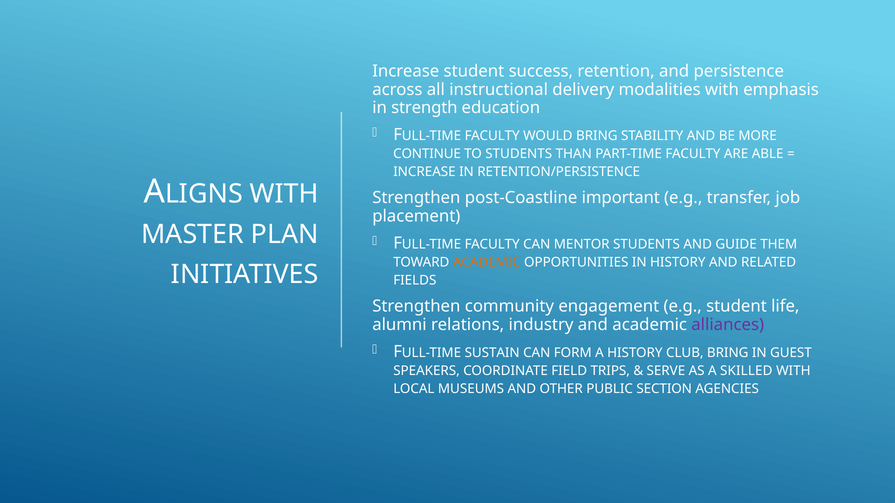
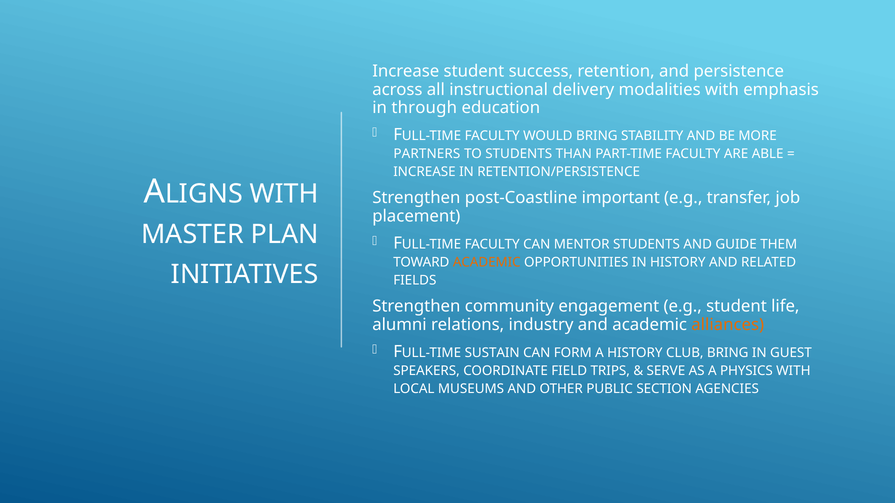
strength: strength -> through (424, 108)
CONTINUE: CONTINUE -> PARTNERS (427, 154)
alliances colour: purple -> orange (728, 325)
SKILLED: SKILLED -> PHYSICS (746, 371)
